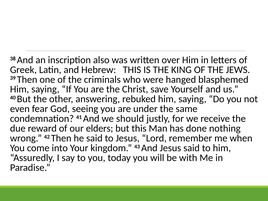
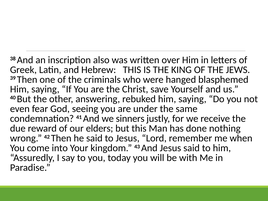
should: should -> sinners (130, 119)
